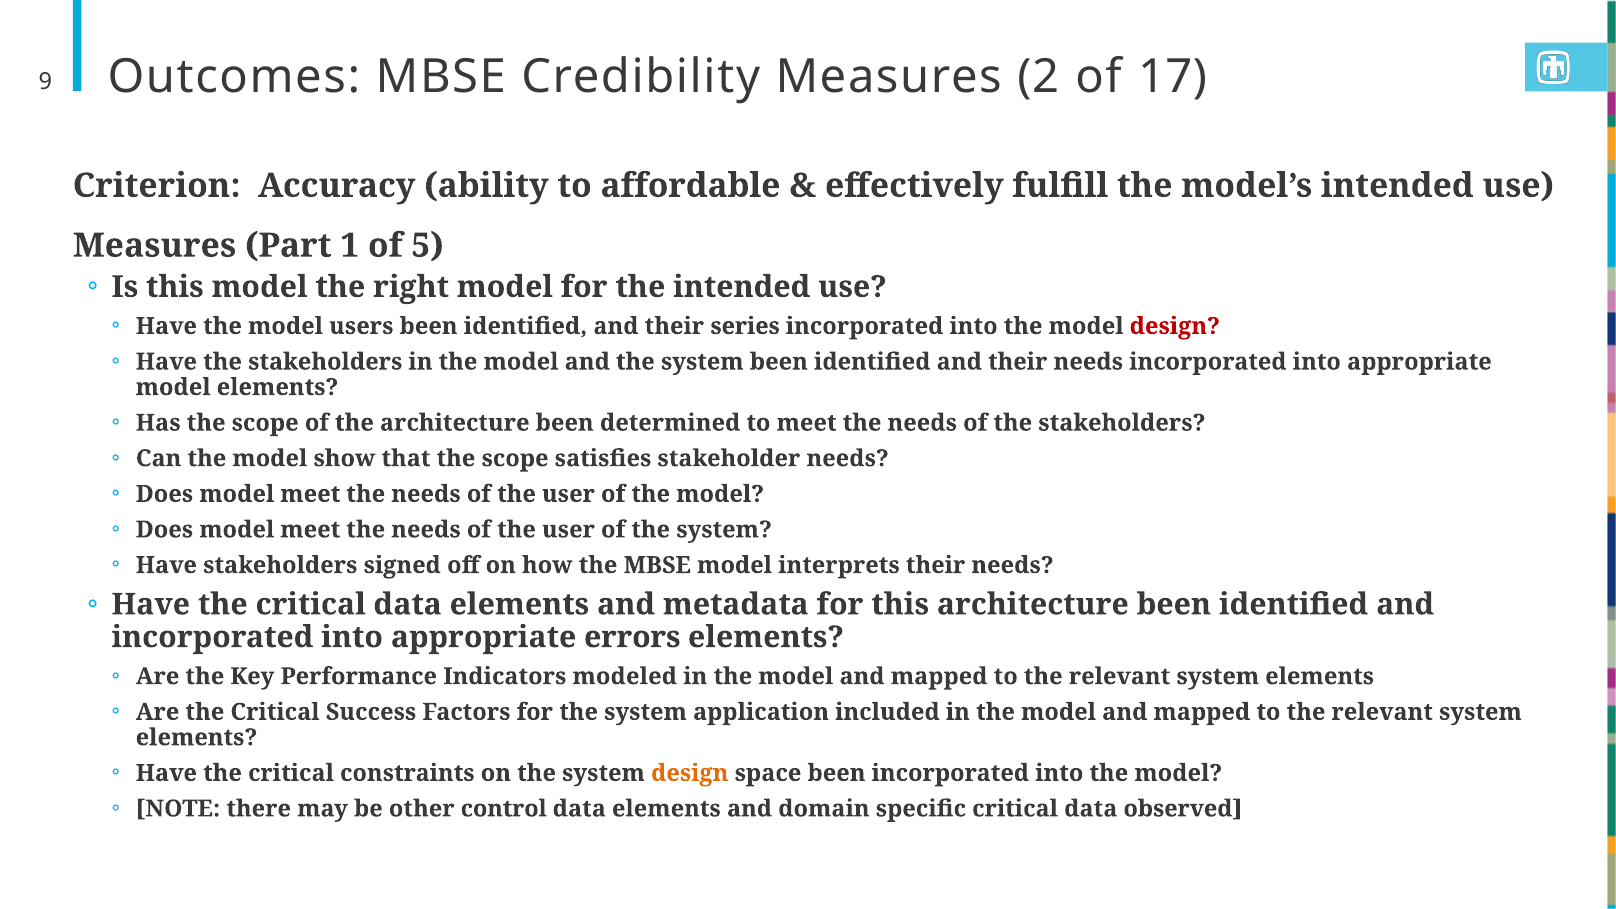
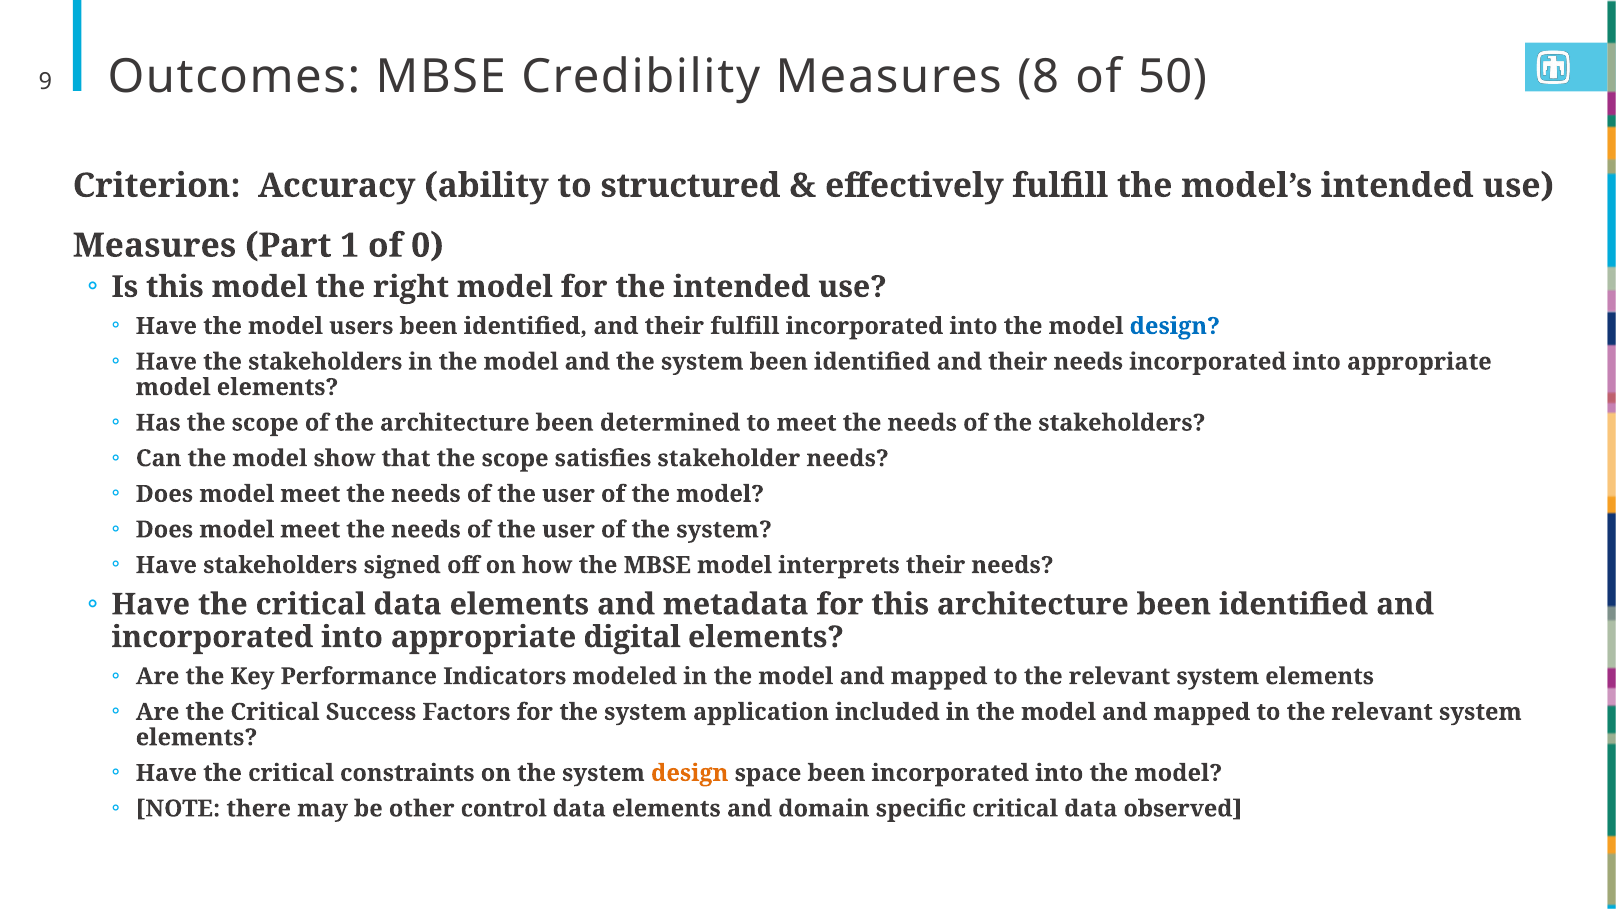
2: 2 -> 8 (1038, 77)
17: 17 -> 50 (1173, 77)
affordable: affordable -> structured (691, 186)
5: 5 -> 0 (427, 246)
their series: series -> fulfill (745, 326)
design colour: red -> blue (1175, 326)
errors: errors -> digital (632, 637)
